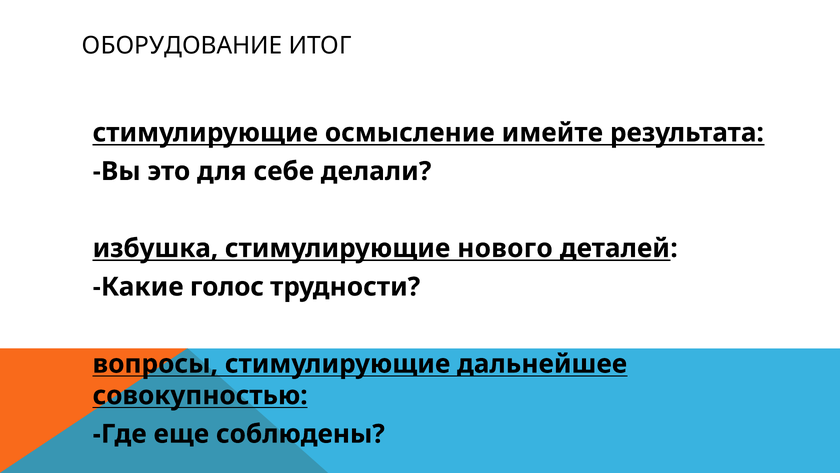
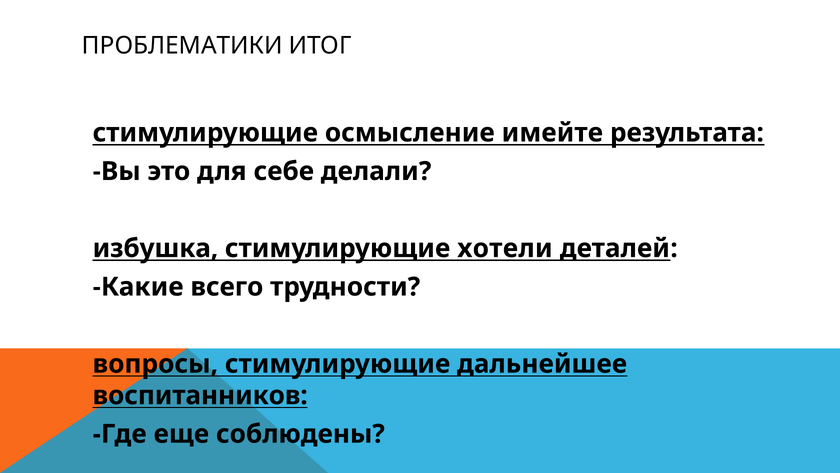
ОБОРУДОВАНИЕ: ОБОРУДОВАНИЕ -> ПРОБЛЕМАТИКИ (182, 46)
нового: нового -> хотели (505, 248)
голос: голос -> всего (227, 287)
совокупностью: совокупностью -> воспитанников (200, 395)
